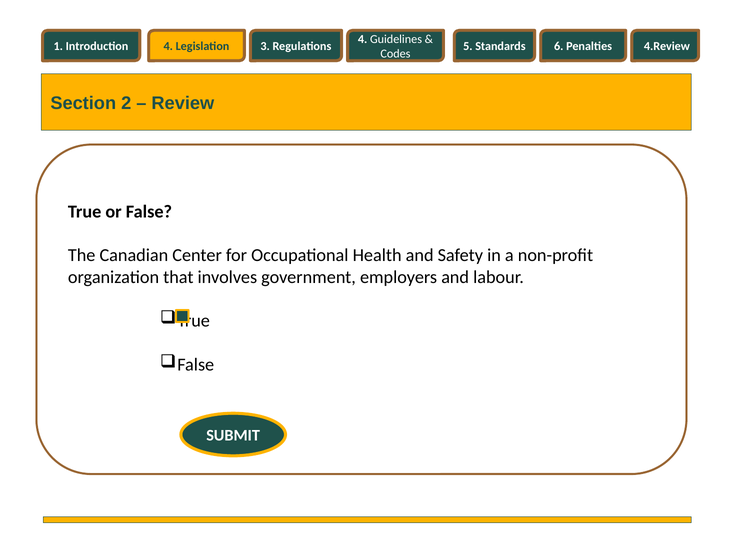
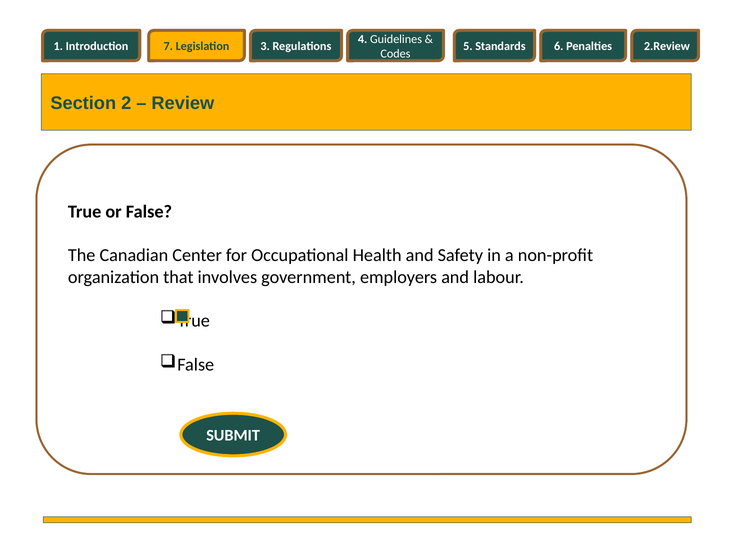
Introduction 4: 4 -> 7 (168, 46)
4.Review: 4.Review -> 2.Review (667, 46)
